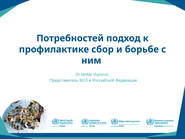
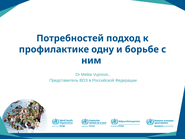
сбор: сбор -> одну (103, 49)
